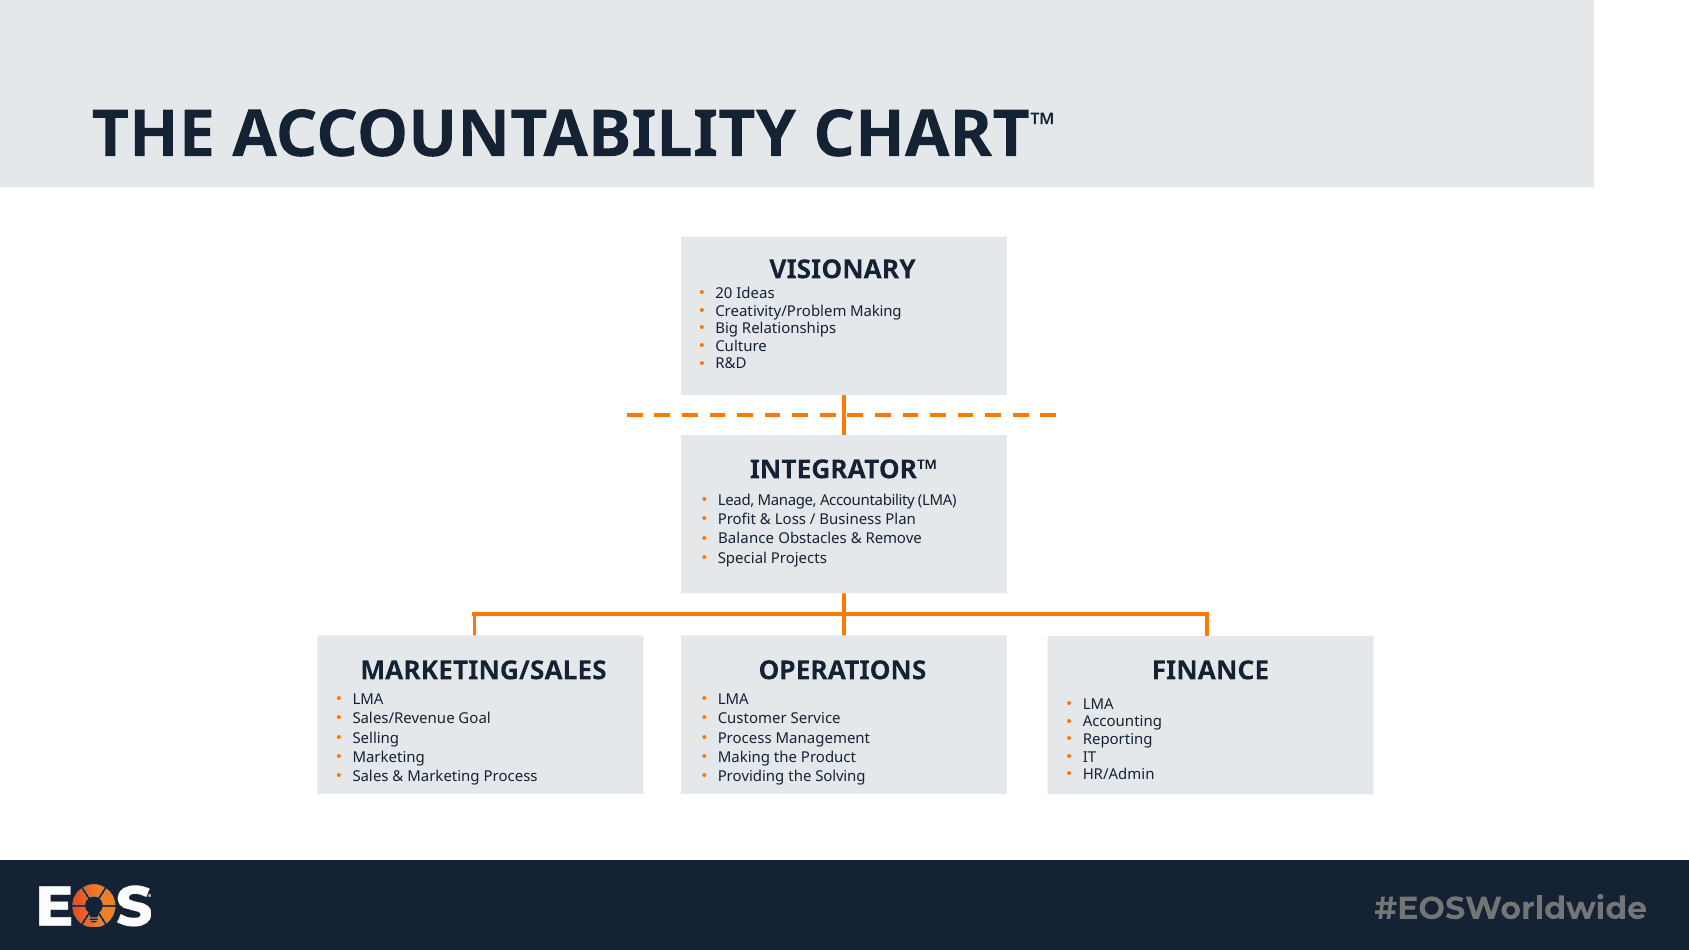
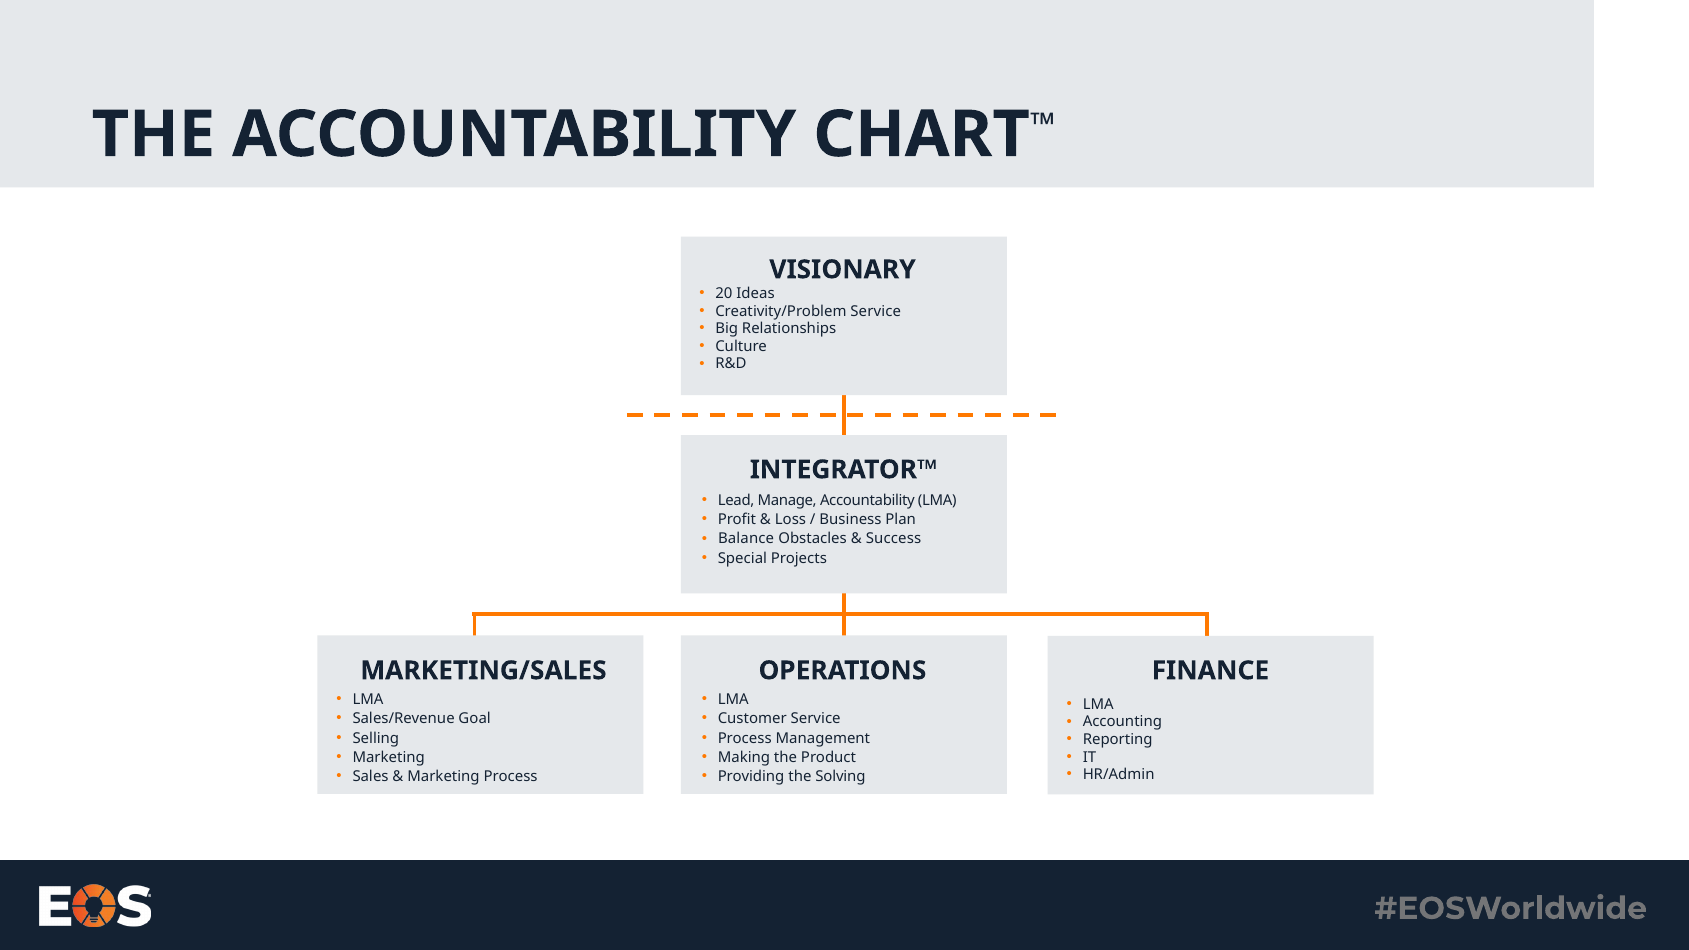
Creativity/Problem Making: Making -> Service (876, 311)
Remove: Remove -> Success (894, 539)
